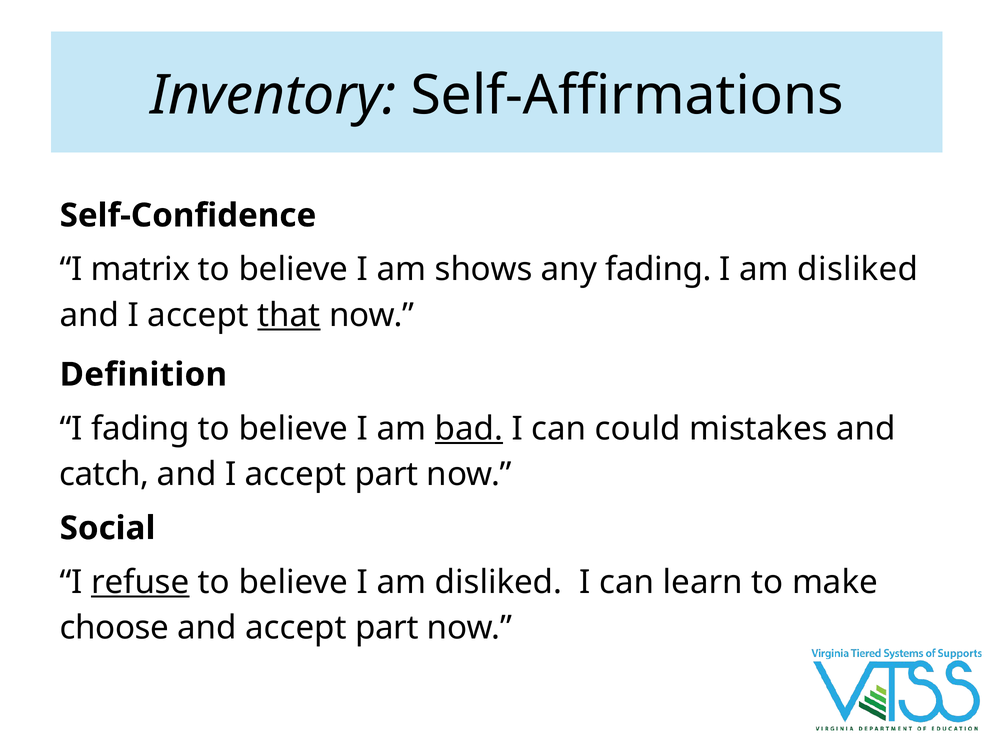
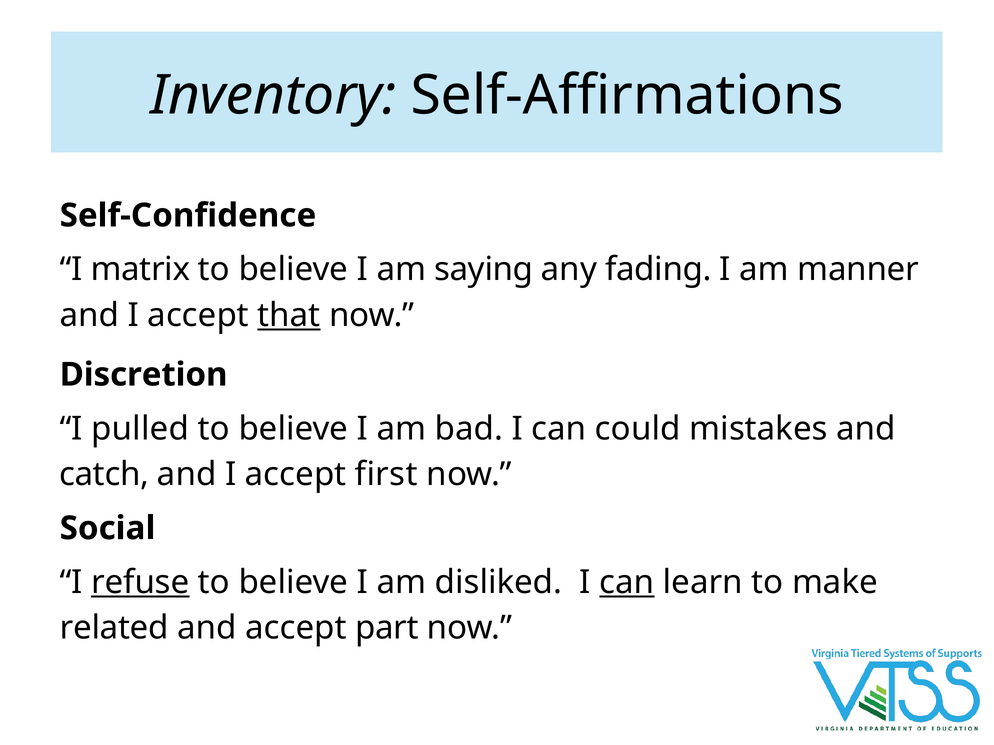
shows: shows -> saying (484, 270)
disliked: disliked -> manner (858, 270)
Definition: Definition -> Discretion (144, 375)
I fading: fading -> pulled (140, 429)
bad underline: present -> none (469, 429)
I accept part: part -> first (386, 475)
can underline: none -> present (627, 583)
choose: choose -> related (114, 628)
